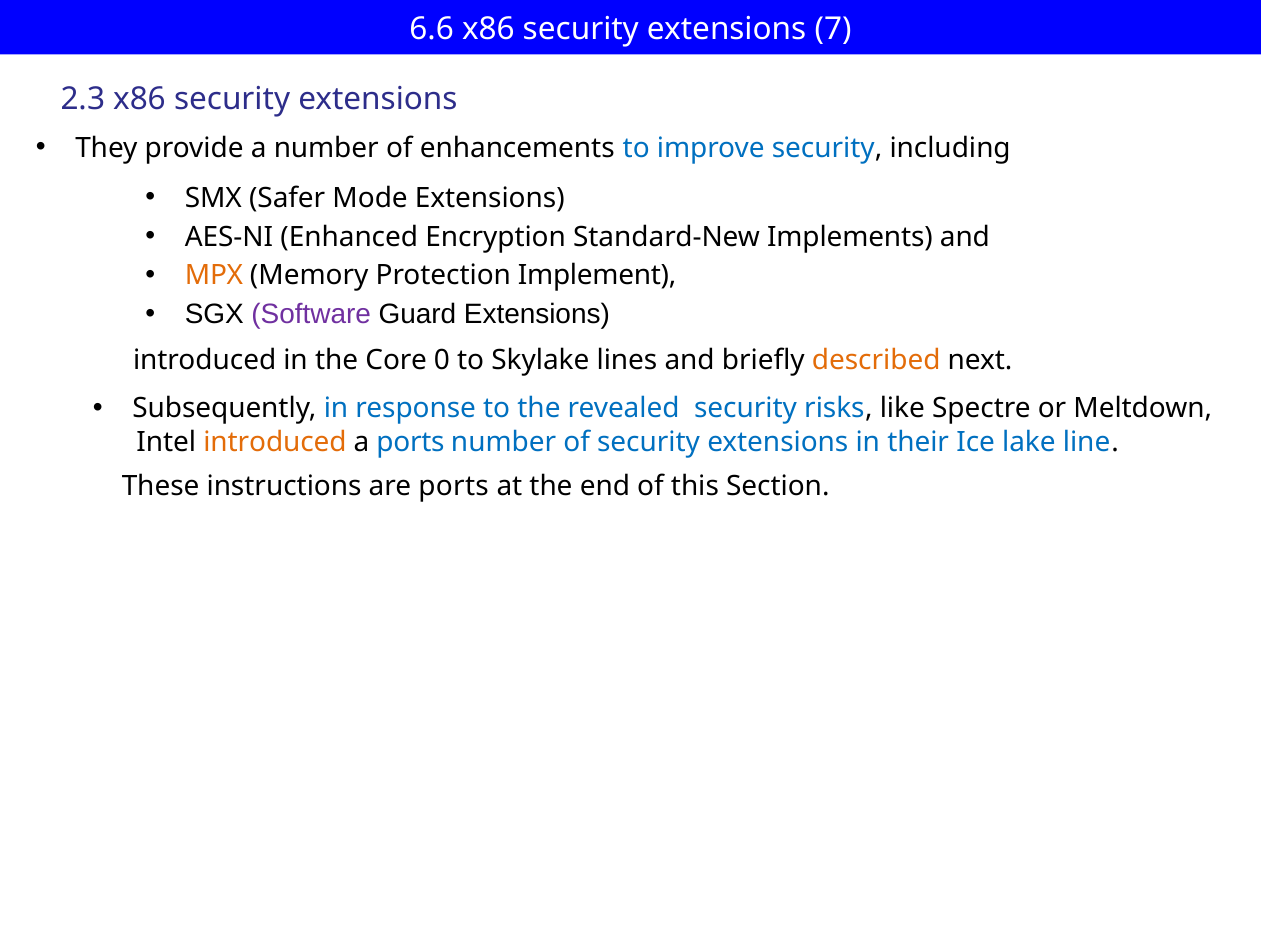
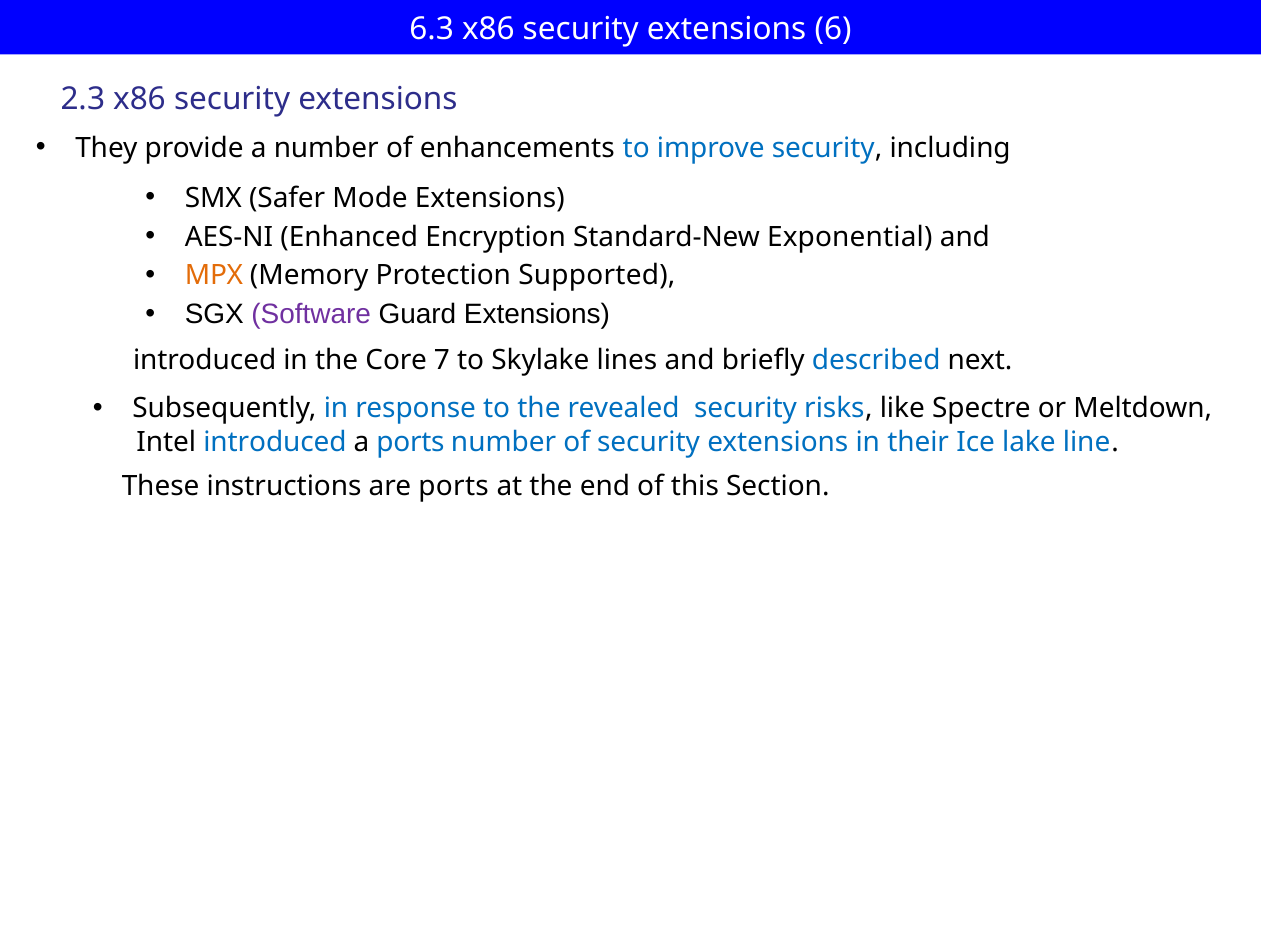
6.6: 6.6 -> 6.3 (432, 29)
7: 7 -> 6 (833, 29)
Implements: Implements -> Exponential (850, 237)
Implement: Implement -> Supported (597, 276)
0: 0 -> 7 (442, 360)
described colour: orange -> blue (876, 360)
introduced colour: orange -> blue (275, 442)
